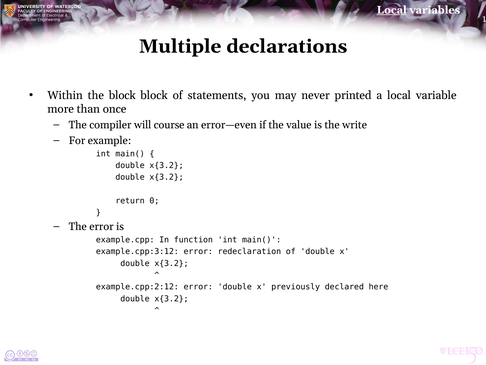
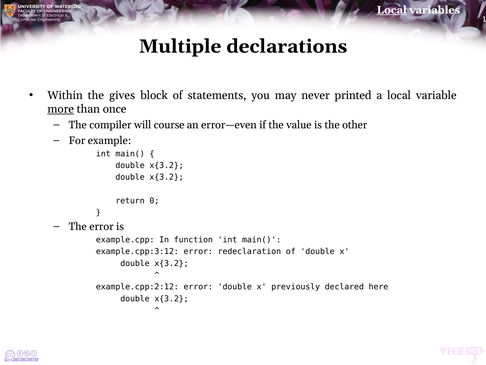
the block: block -> gives (122, 95)
more underline: none -> present (61, 109)
write: write -> other (355, 125)
